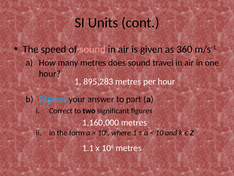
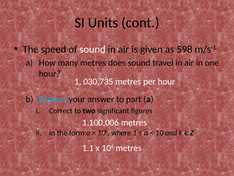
sound colour: pink -> white (93, 49)
360: 360 -> 598 (184, 49)
895,283: 895,283 -> 030,735 (98, 81)
1,160,000: 1,160,000 -> 1,100,006 (101, 122)
